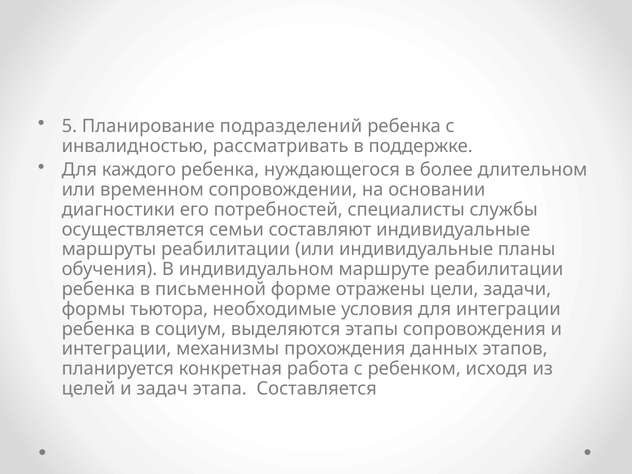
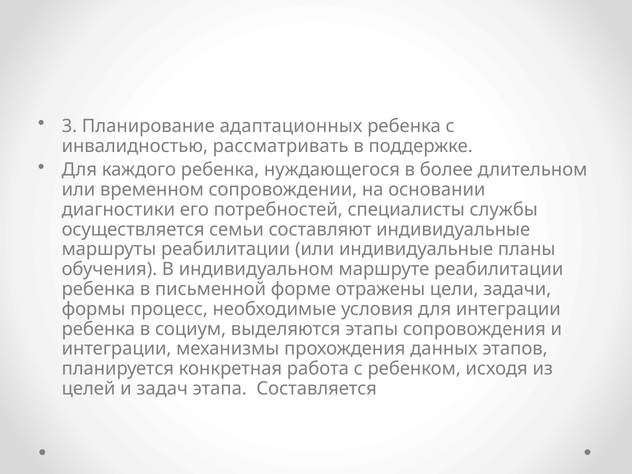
5: 5 -> 3 (69, 126)
подразделений: подразделений -> адаптационных (291, 126)
тьютора: тьютора -> процесс (169, 309)
